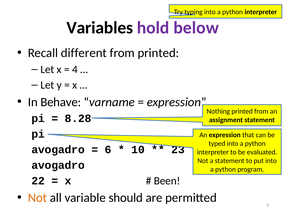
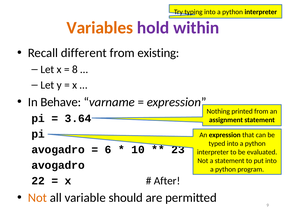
Variables colour: black -> orange (100, 28)
below: below -> within (196, 28)
from printed: printed -> existing (158, 53)
4: 4 -> 8 (75, 69)
8.28: 8.28 -> 3.64 (78, 118)
Been: Been -> After (167, 180)
